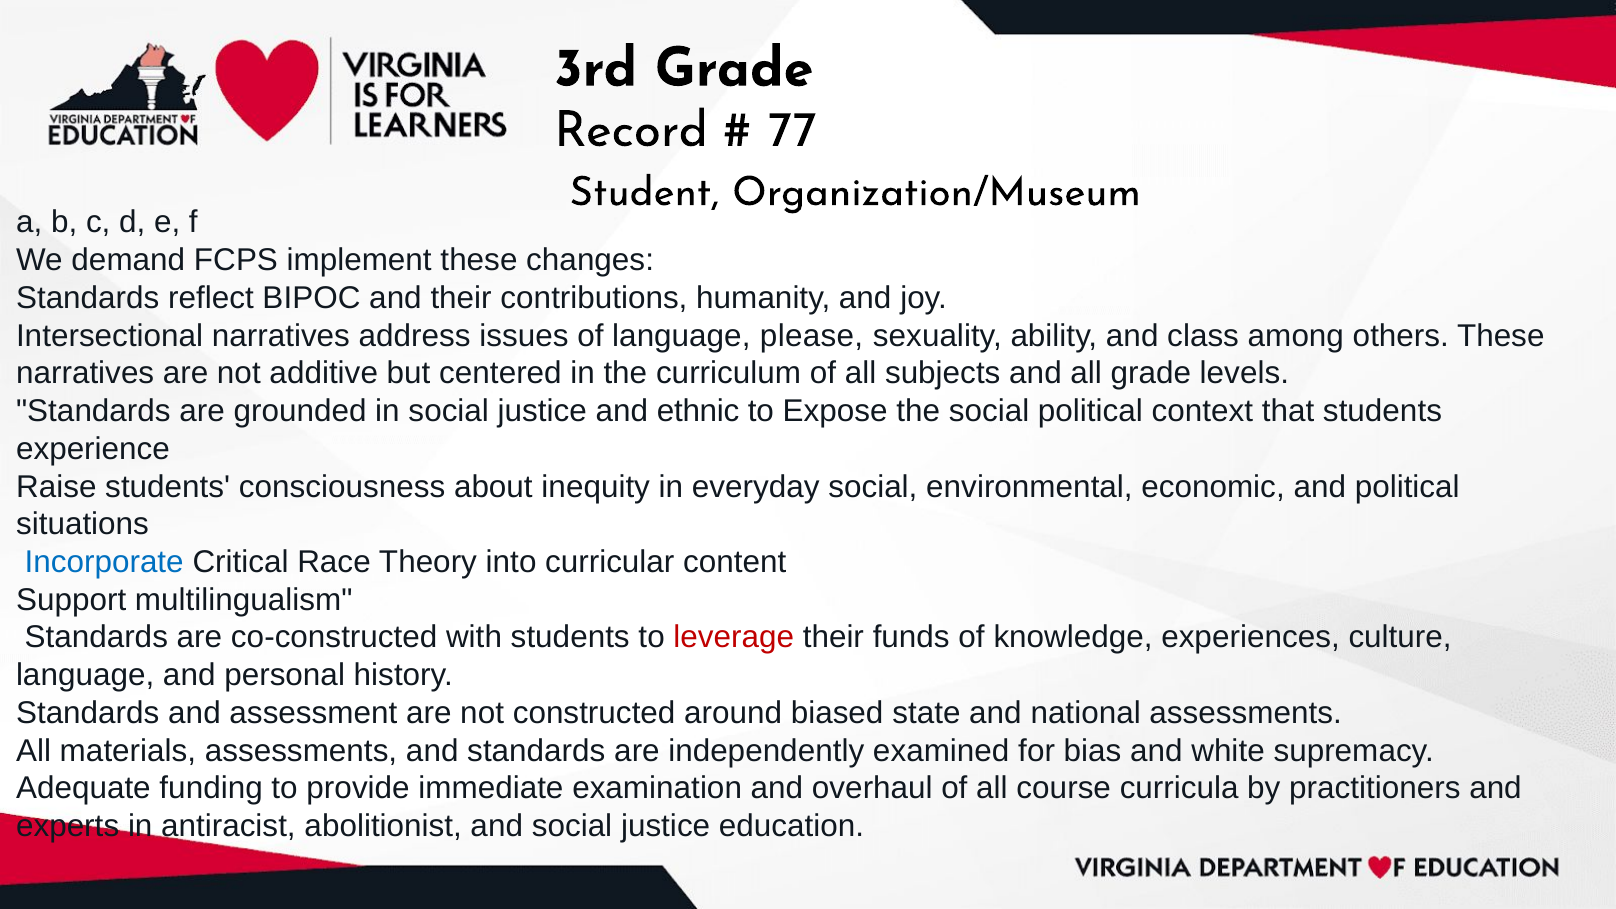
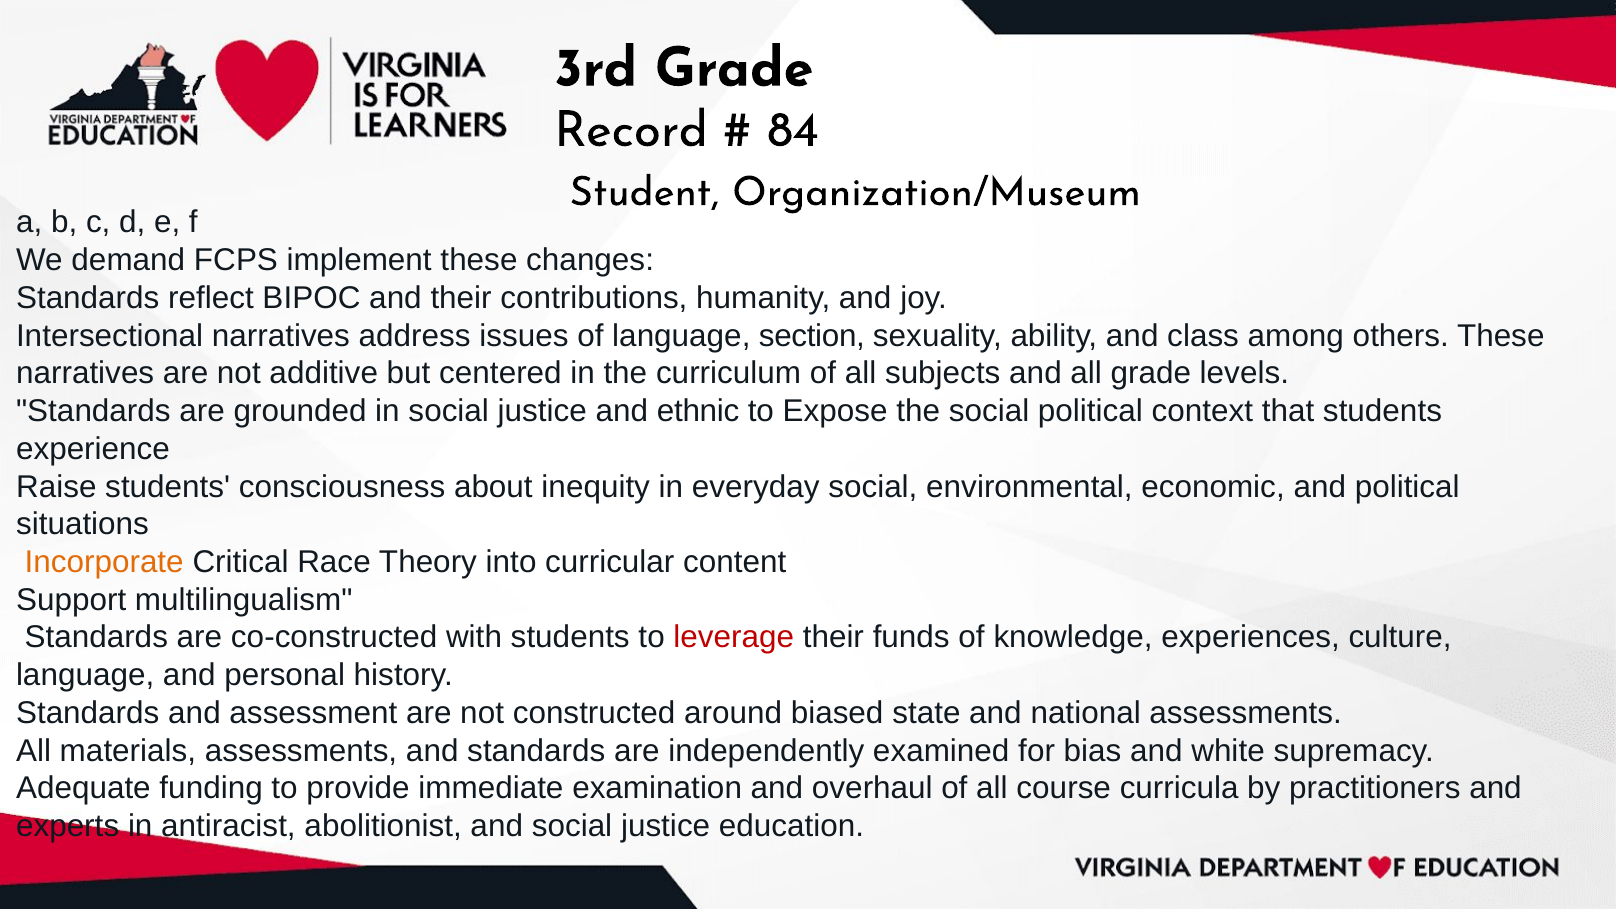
77: 77 -> 84 (793, 130)
please: please -> section (812, 336)
Incorporate colour: blue -> orange (104, 562)
